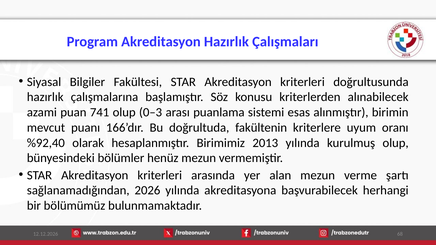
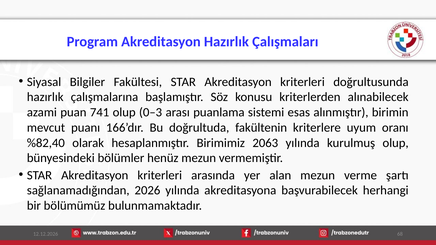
%92,40: %92,40 -> %82,40 (46, 143)
2013: 2013 -> 2063 (265, 143)
